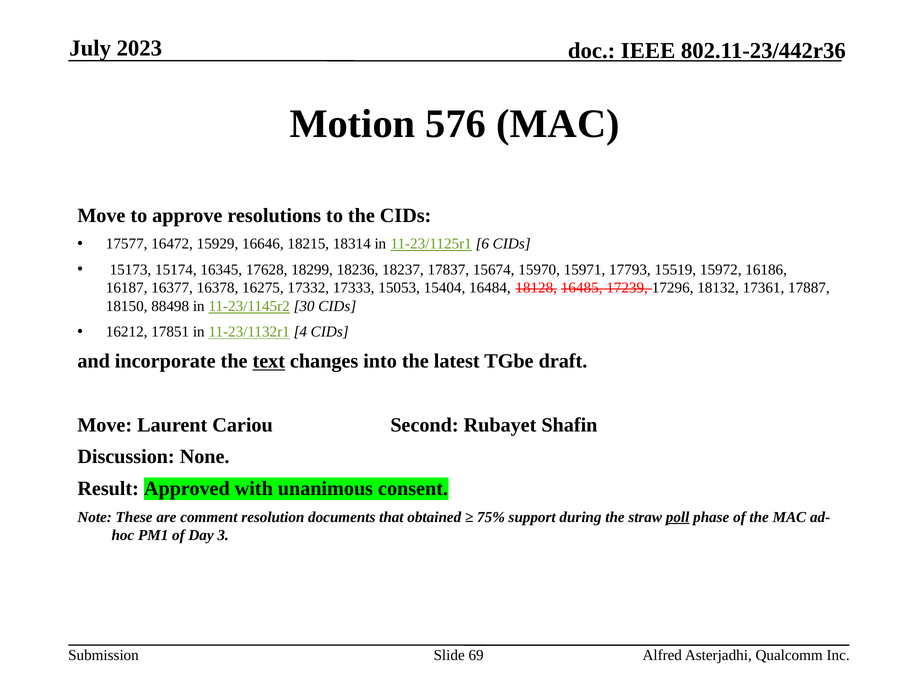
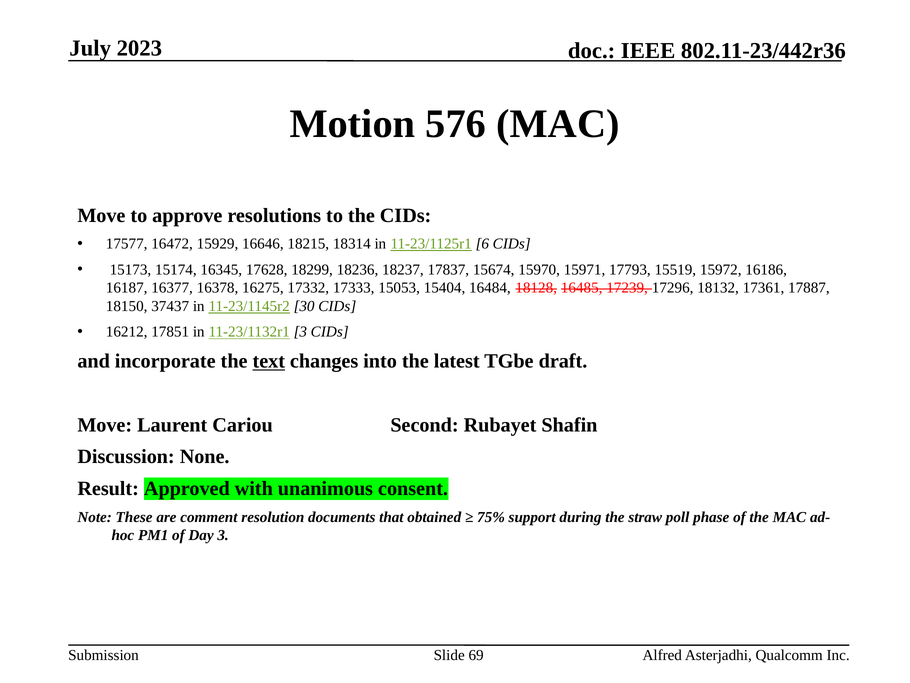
88498: 88498 -> 37437 (170, 306)
11-23/1132r1 4: 4 -> 3 (300, 332)
poll underline: present -> none (678, 517)
